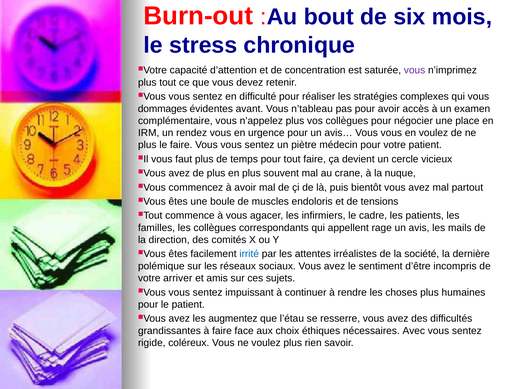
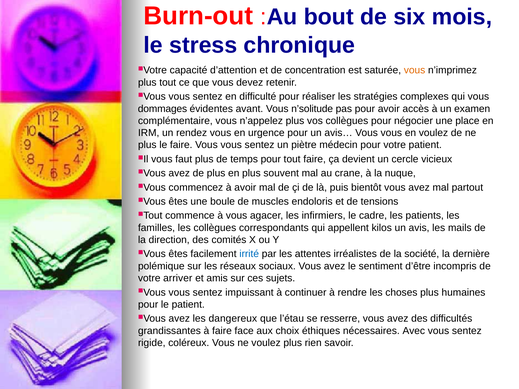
vous colour: purple -> orange (415, 70)
n’tableau: n’tableau -> n’solitude (312, 109)
rage: rage -> kilos (382, 228)
augmentez: augmentez -> dangereux (233, 319)
